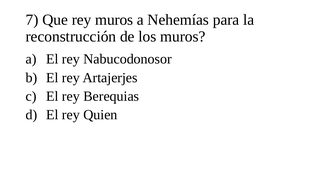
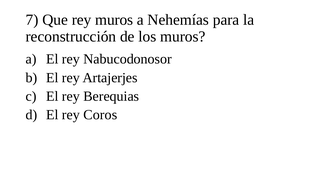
Quien: Quien -> Coros (100, 115)
